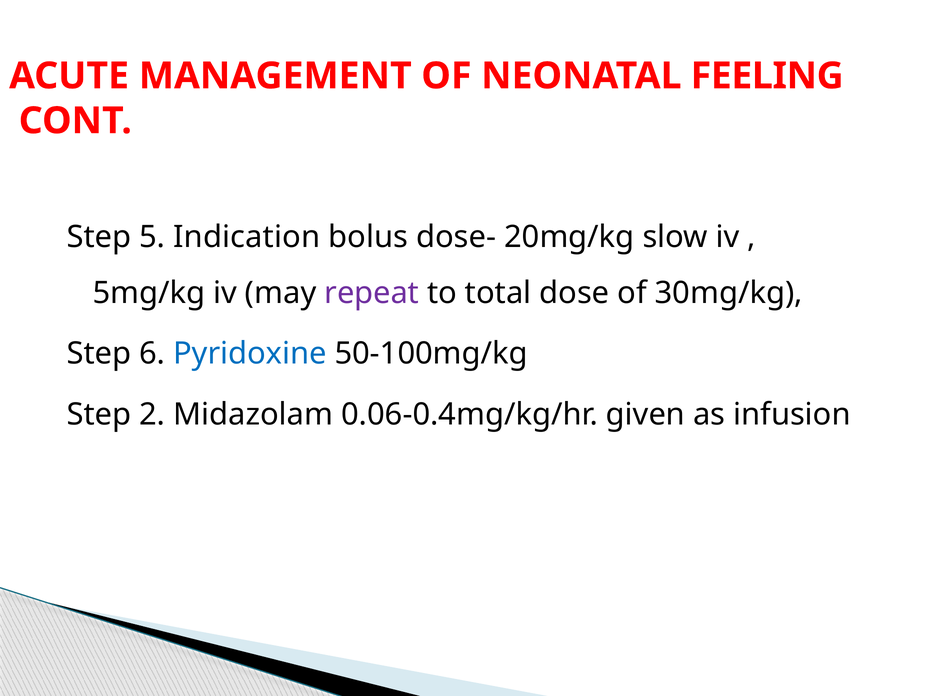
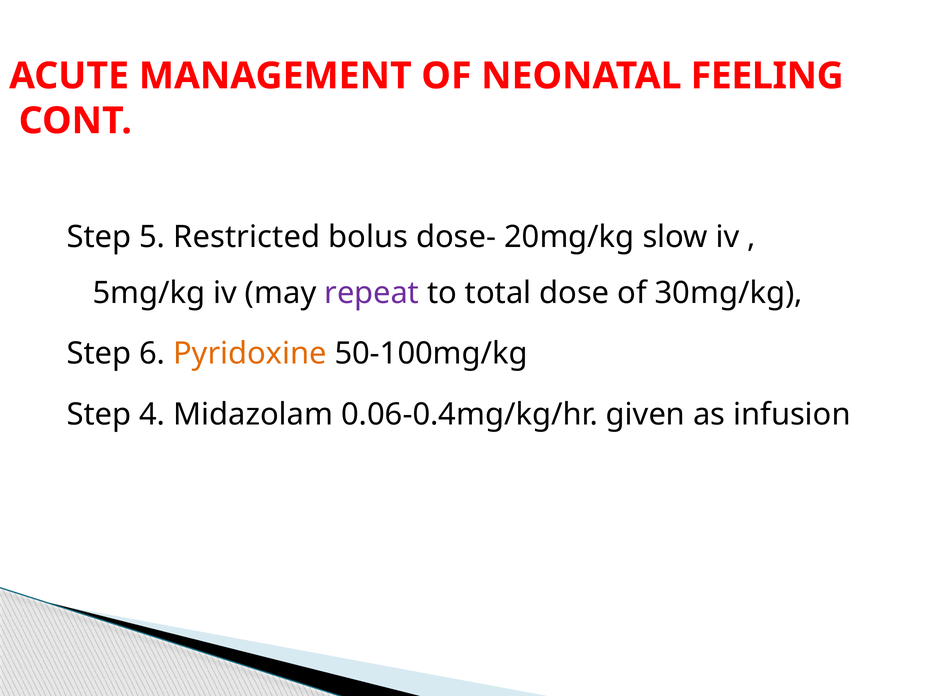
Indication: Indication -> Restricted (247, 237)
Pyridoxine colour: blue -> orange (250, 354)
2: 2 -> 4 (152, 415)
